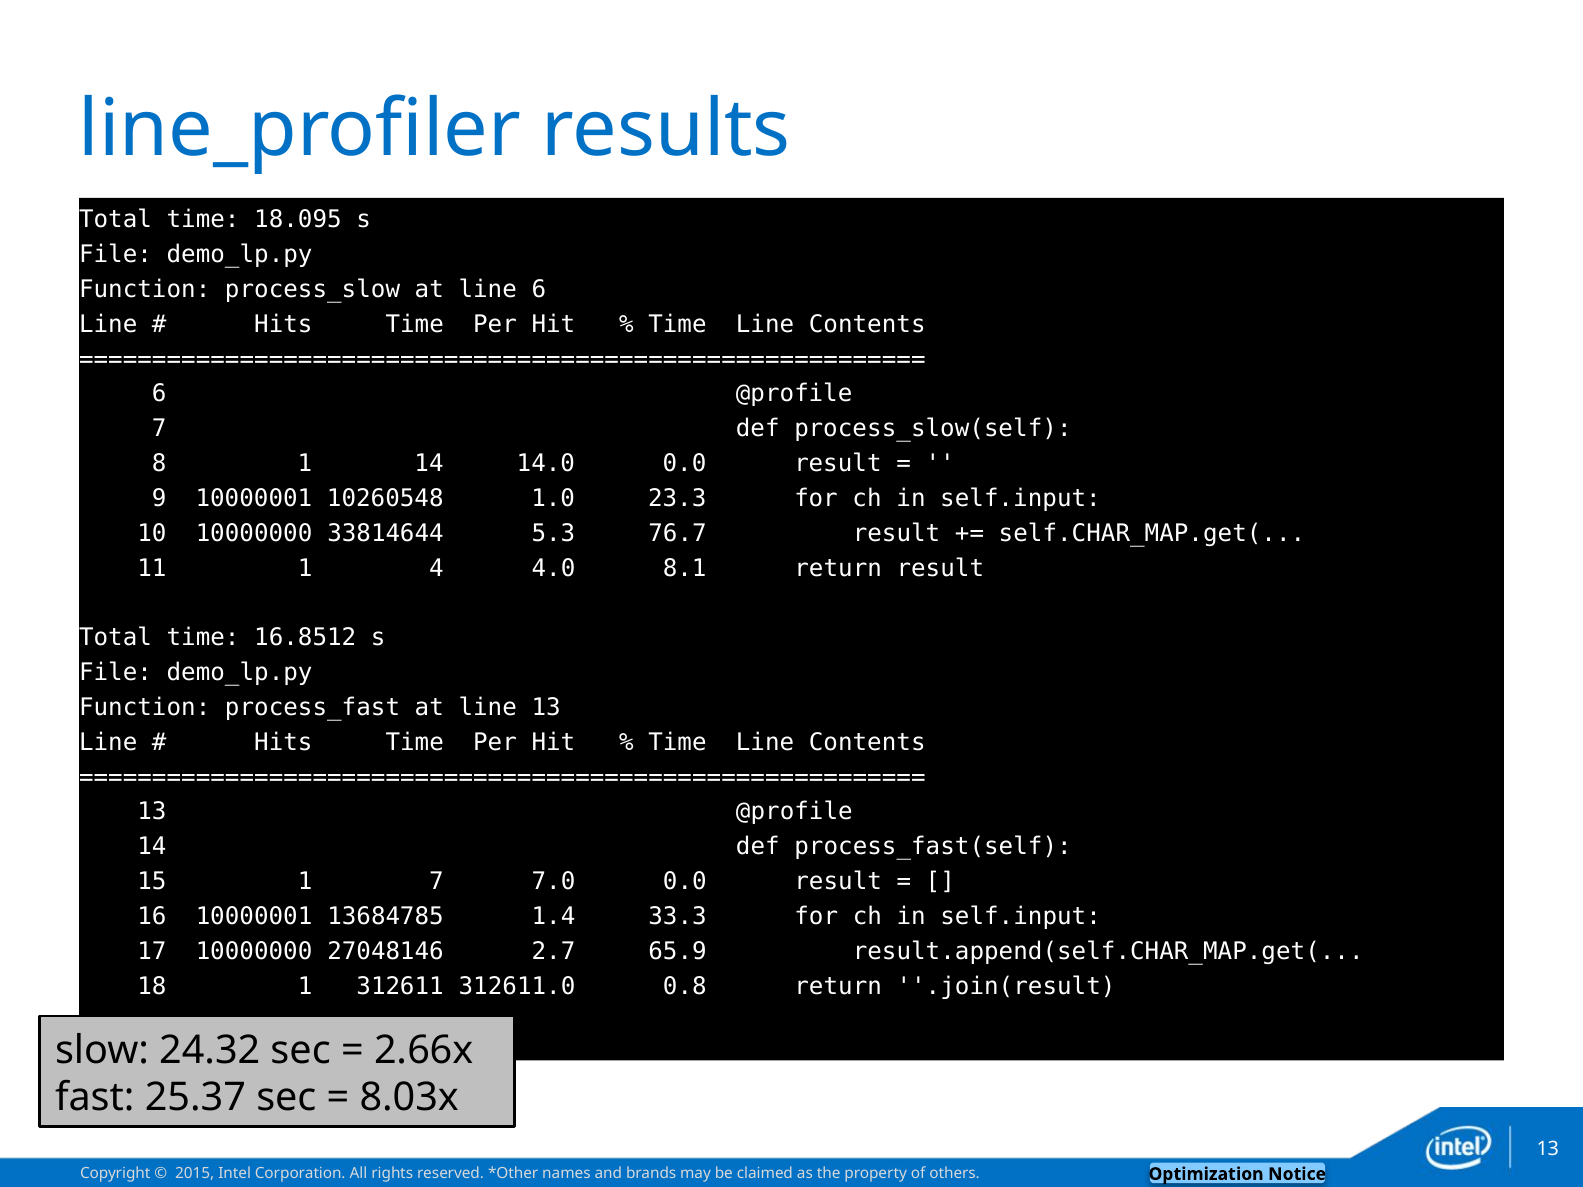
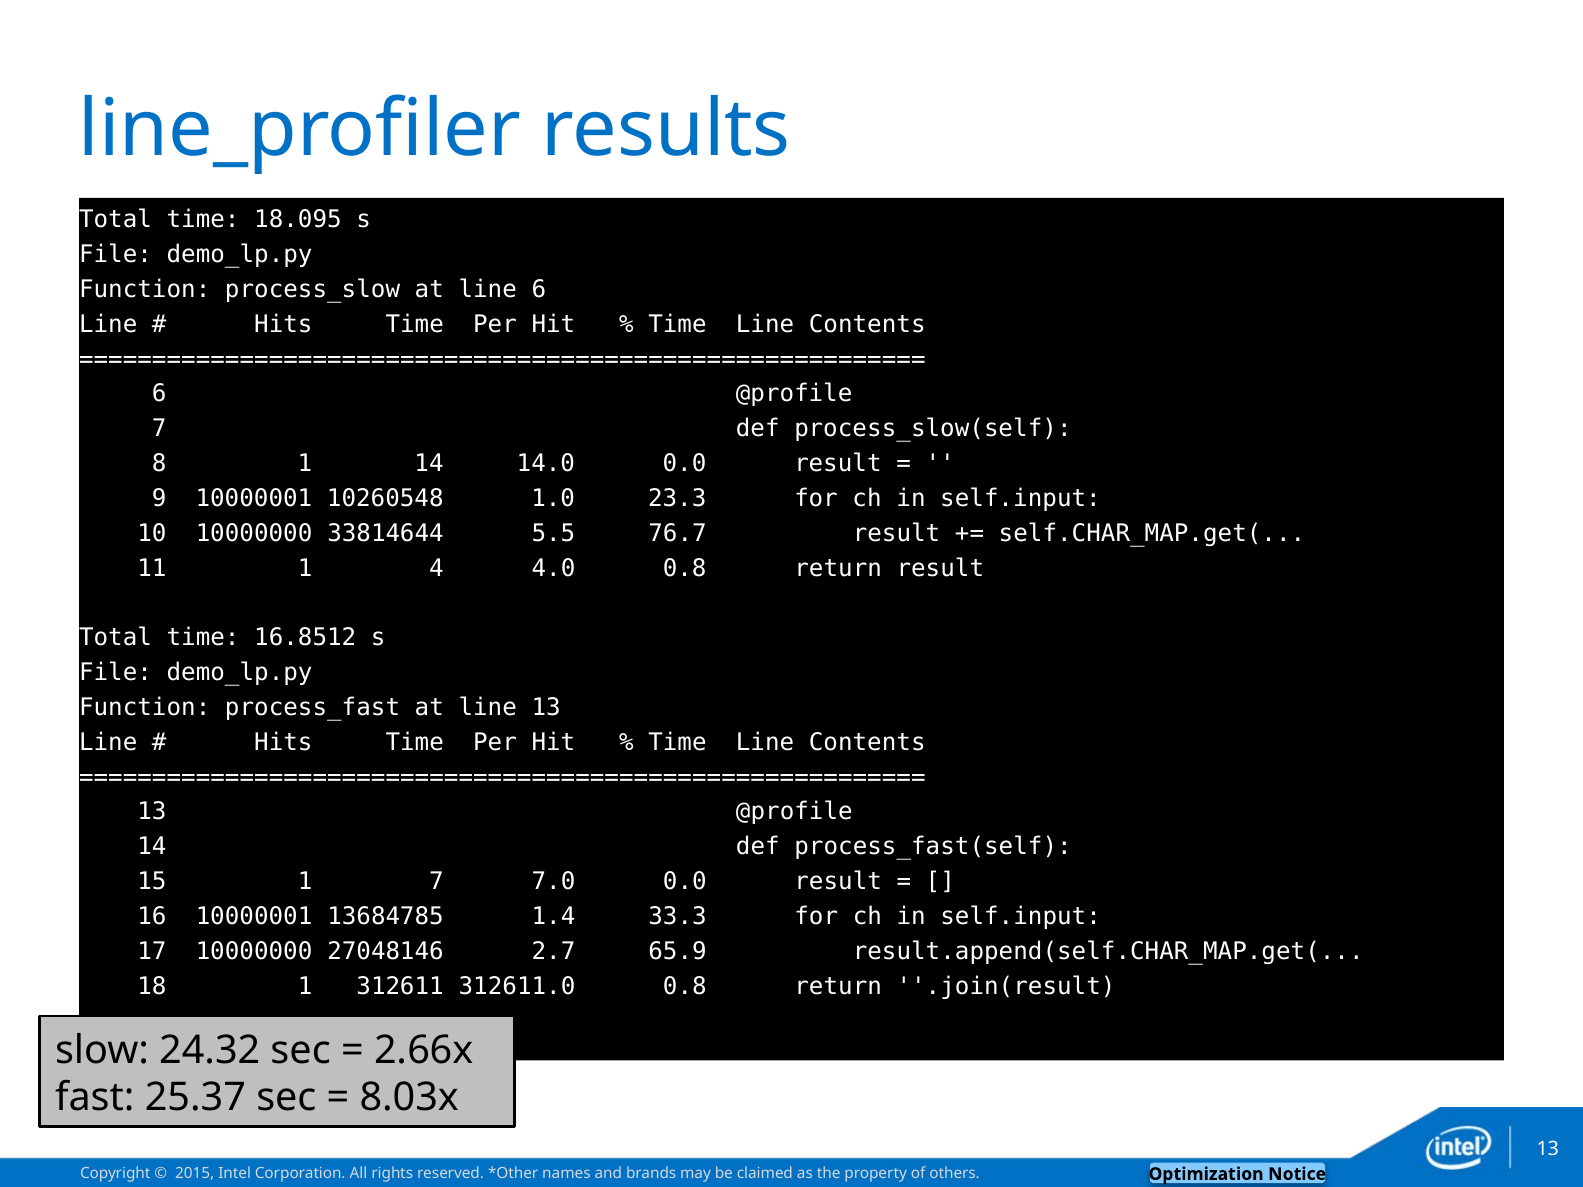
5.3: 5.3 -> 5.5 (553, 533)
4.0 8.1: 8.1 -> 0.8 (685, 568)
